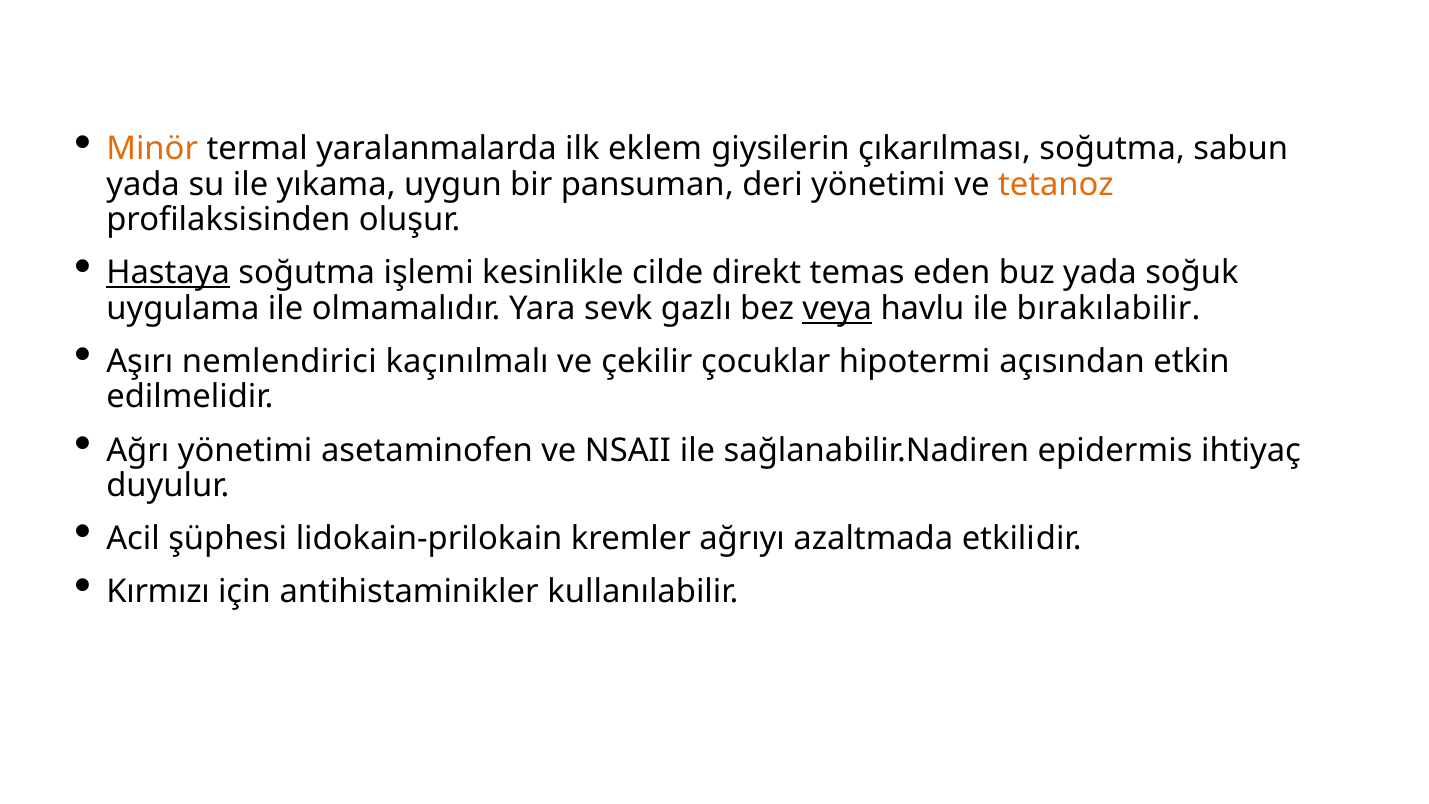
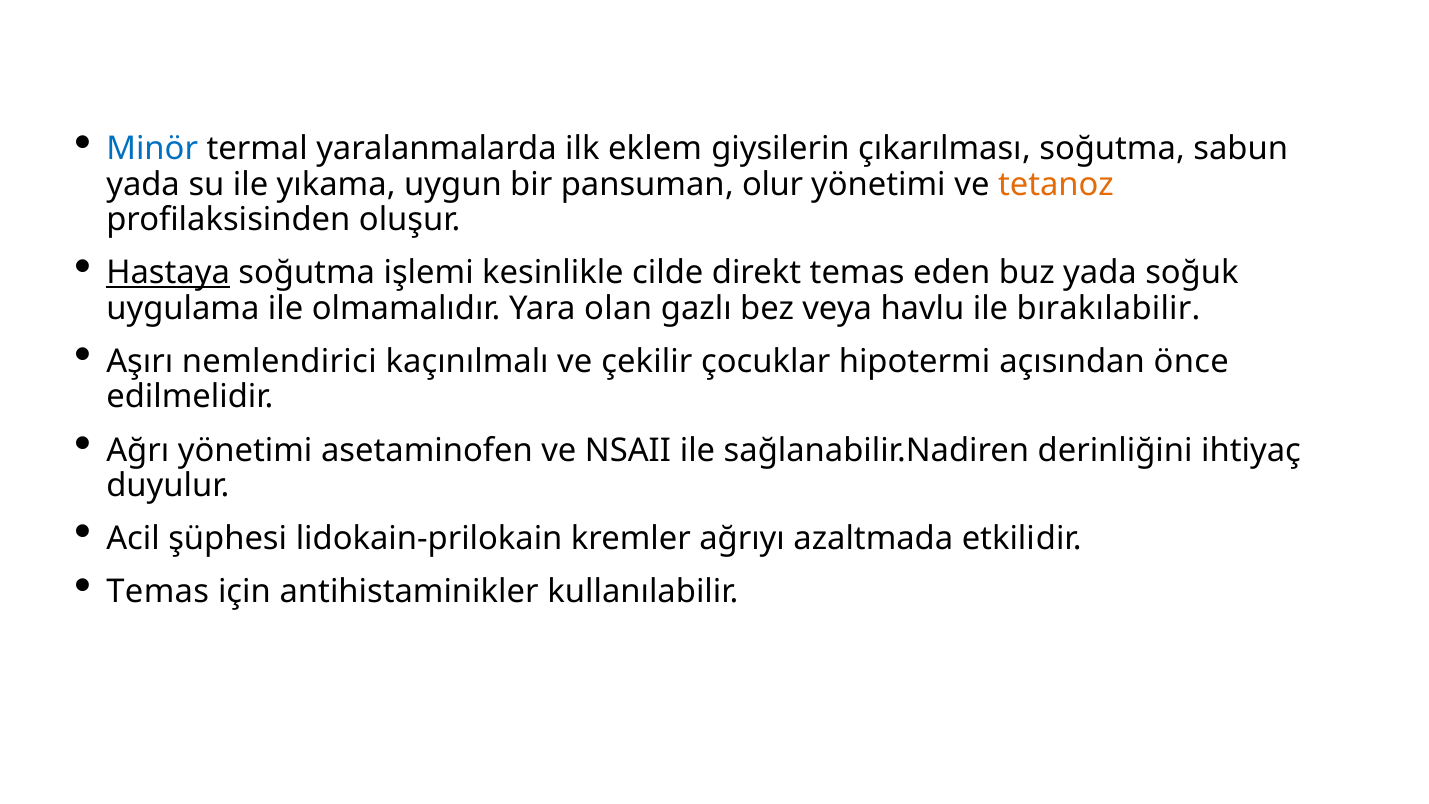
Minör colour: orange -> blue (152, 149)
deri: deri -> olur (773, 184)
sevk: sevk -> olan (618, 308)
veya underline: present -> none (837, 308)
etkin: etkin -> önce (1191, 362)
epidermis: epidermis -> derinliğini (1115, 450)
Kırmızı: Kırmızı -> Temas (158, 592)
